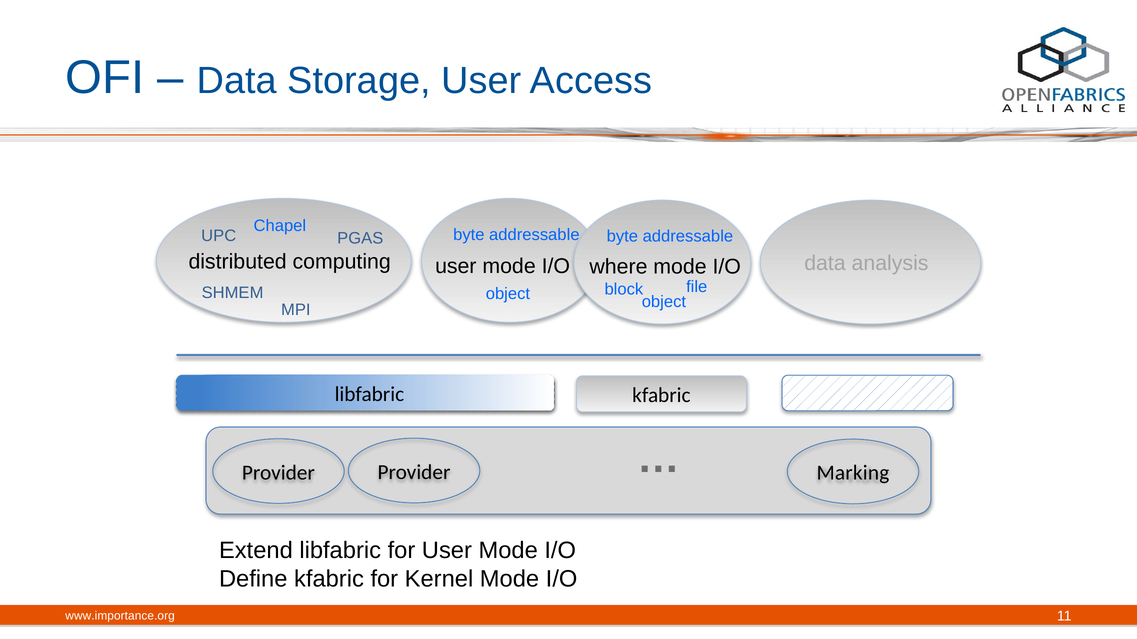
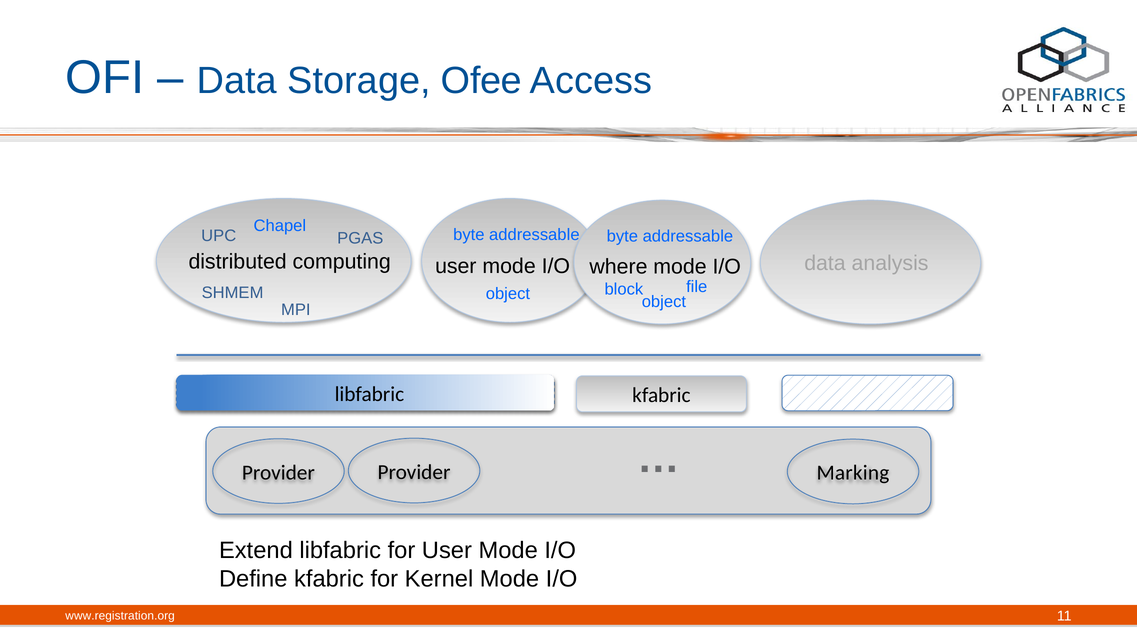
Storage User: User -> Ofee (481, 81)
www.importance.org: www.importance.org -> www.registration.org (120, 616)
